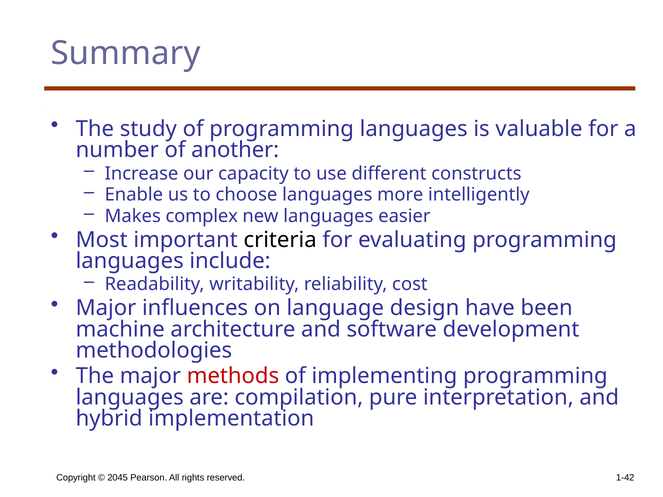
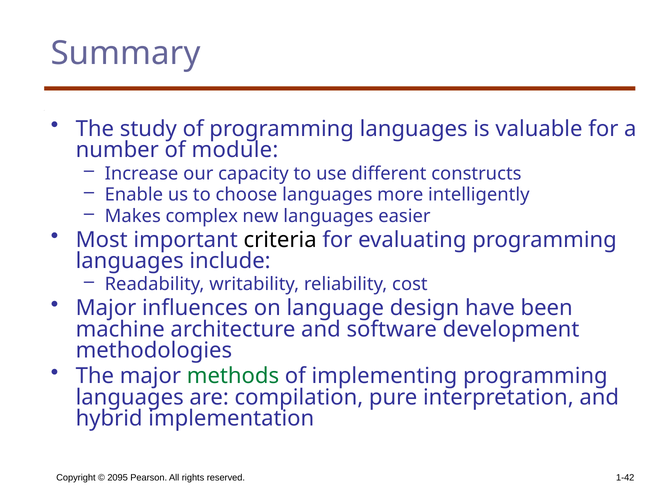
another: another -> module (235, 150)
methods colour: red -> green (233, 376)
2045: 2045 -> 2095 (118, 478)
